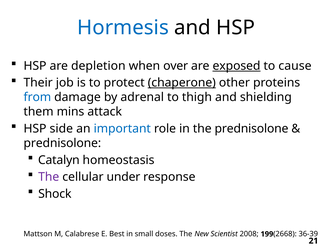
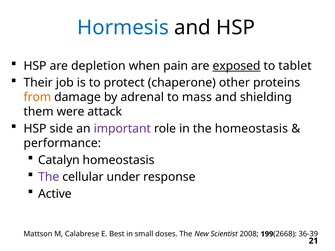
over: over -> pain (176, 66)
cause: cause -> tablet (295, 66)
chaperone underline: present -> none (182, 83)
from colour: blue -> orange (37, 97)
thigh: thigh -> mass (197, 97)
mins: mins -> were (71, 112)
important colour: blue -> purple (122, 129)
the prednisolone: prednisolone -> homeostasis (251, 129)
prednisolone: prednisolone -> performance (62, 143)
Shock: Shock -> Active (55, 194)
